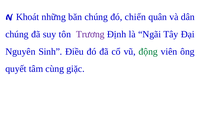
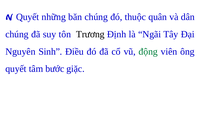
Khoát: Khoát -> Quyết (28, 17)
chiến: chiến -> thuộc (135, 17)
Trương colour: purple -> black (90, 34)
cùng: cùng -> bước (55, 69)
